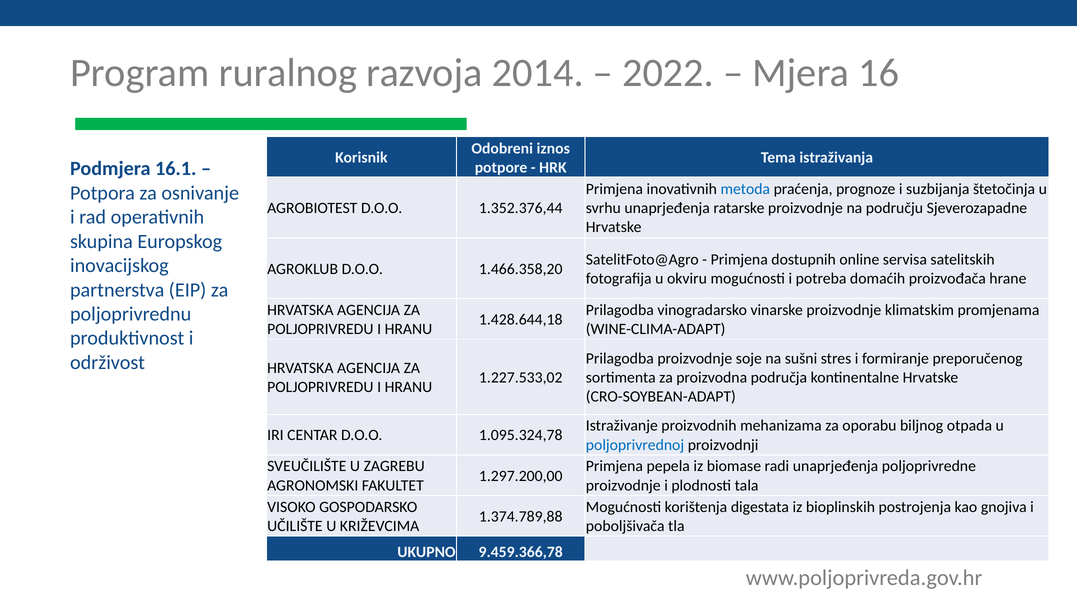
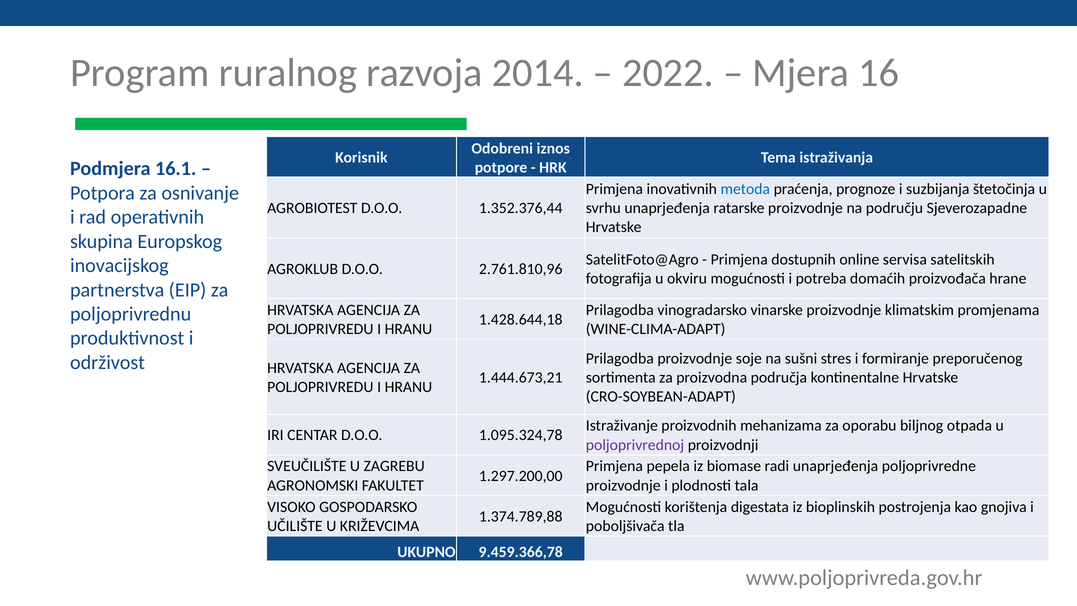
1.466.358,20: 1.466.358,20 -> 2.761.810,96 (521, 269)
1.227.533,02: 1.227.533,02 -> 1.444.673,21 (521, 377)
poljoprivrednoj colour: blue -> purple (635, 445)
